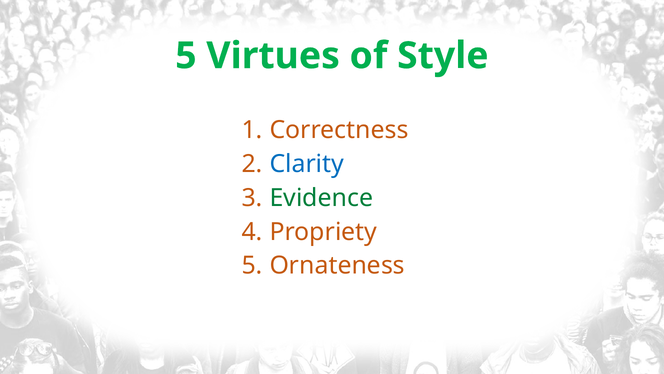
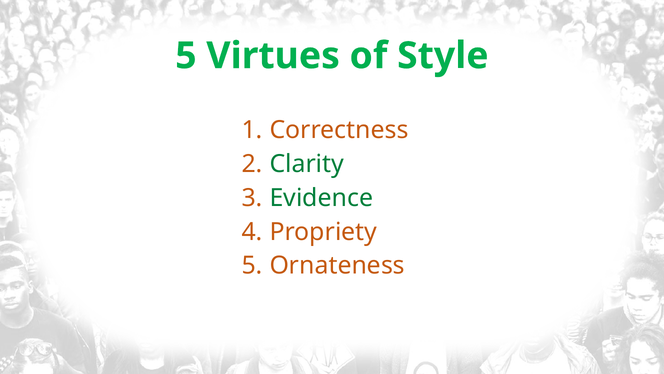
Clarity colour: blue -> green (307, 164)
